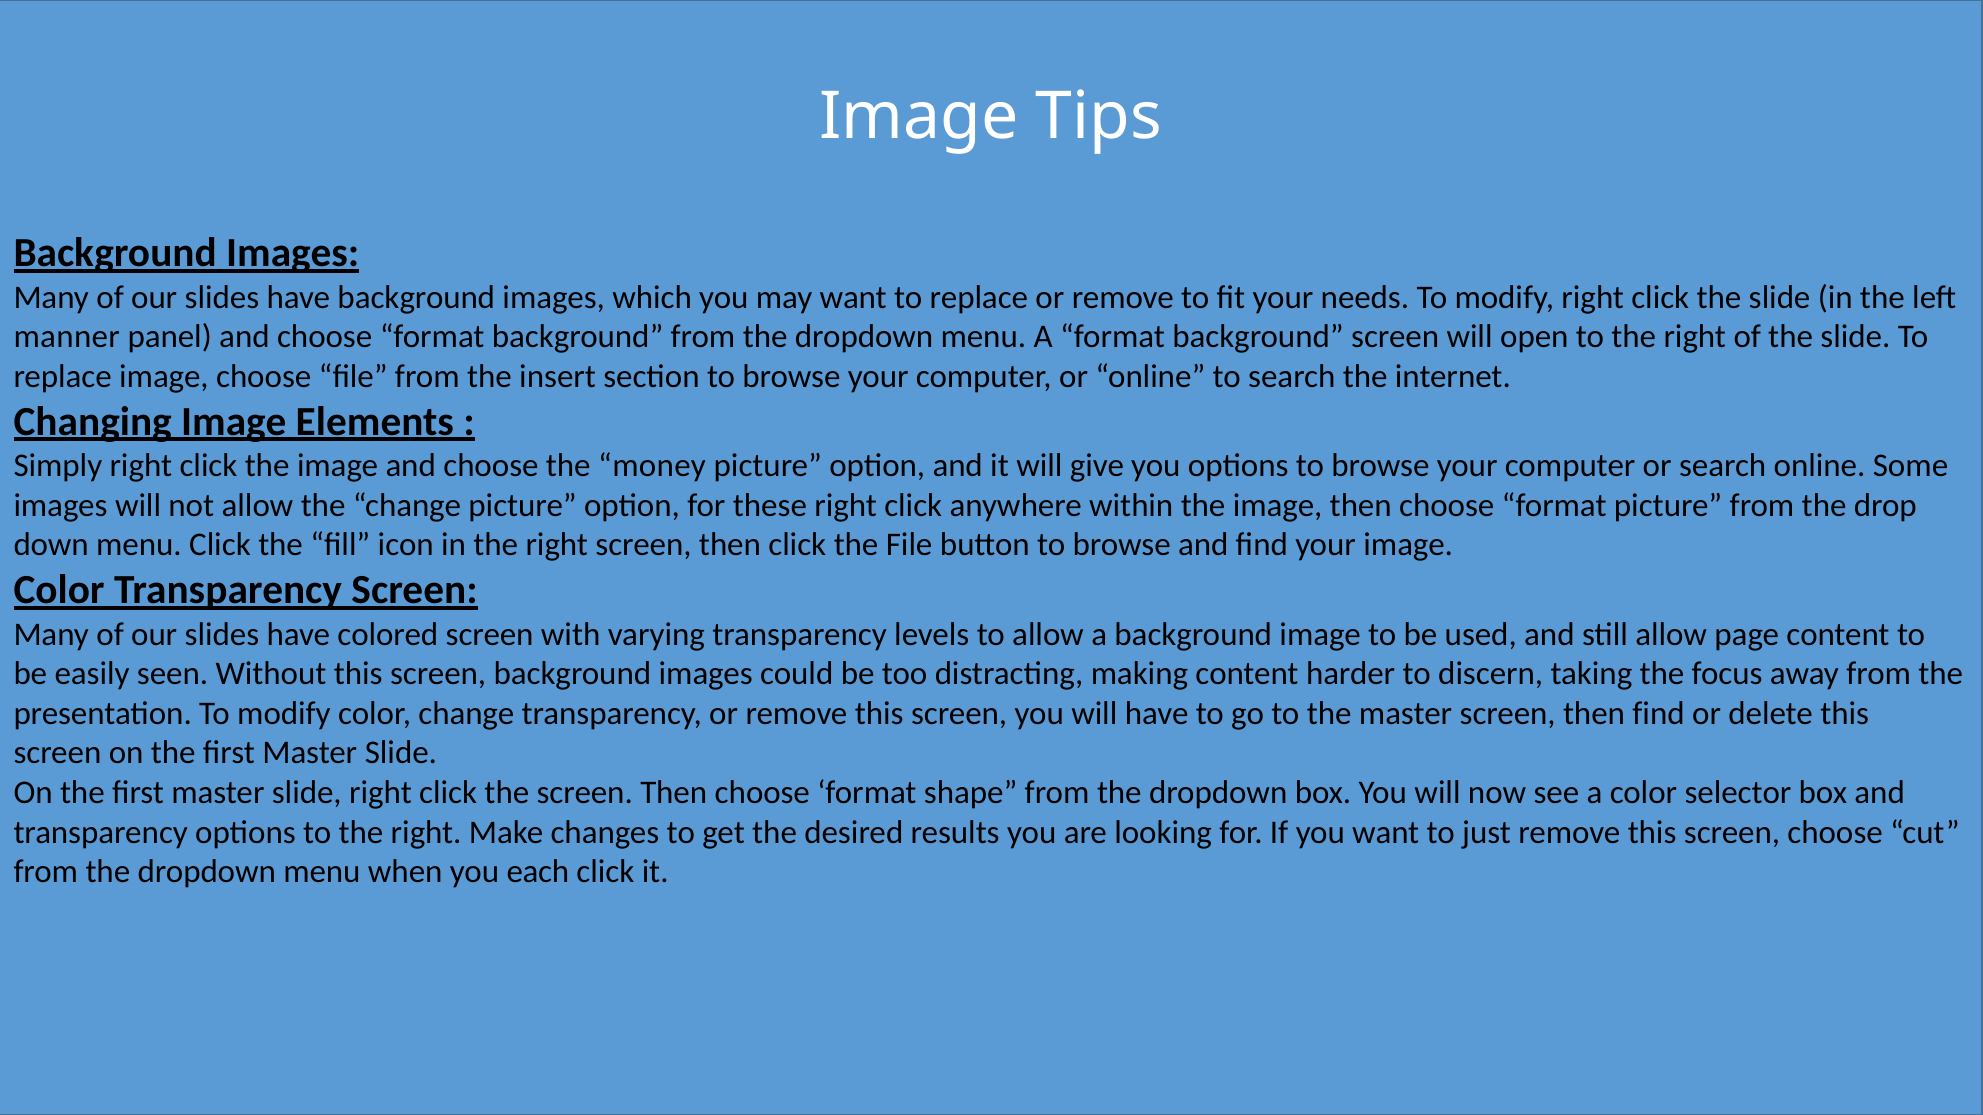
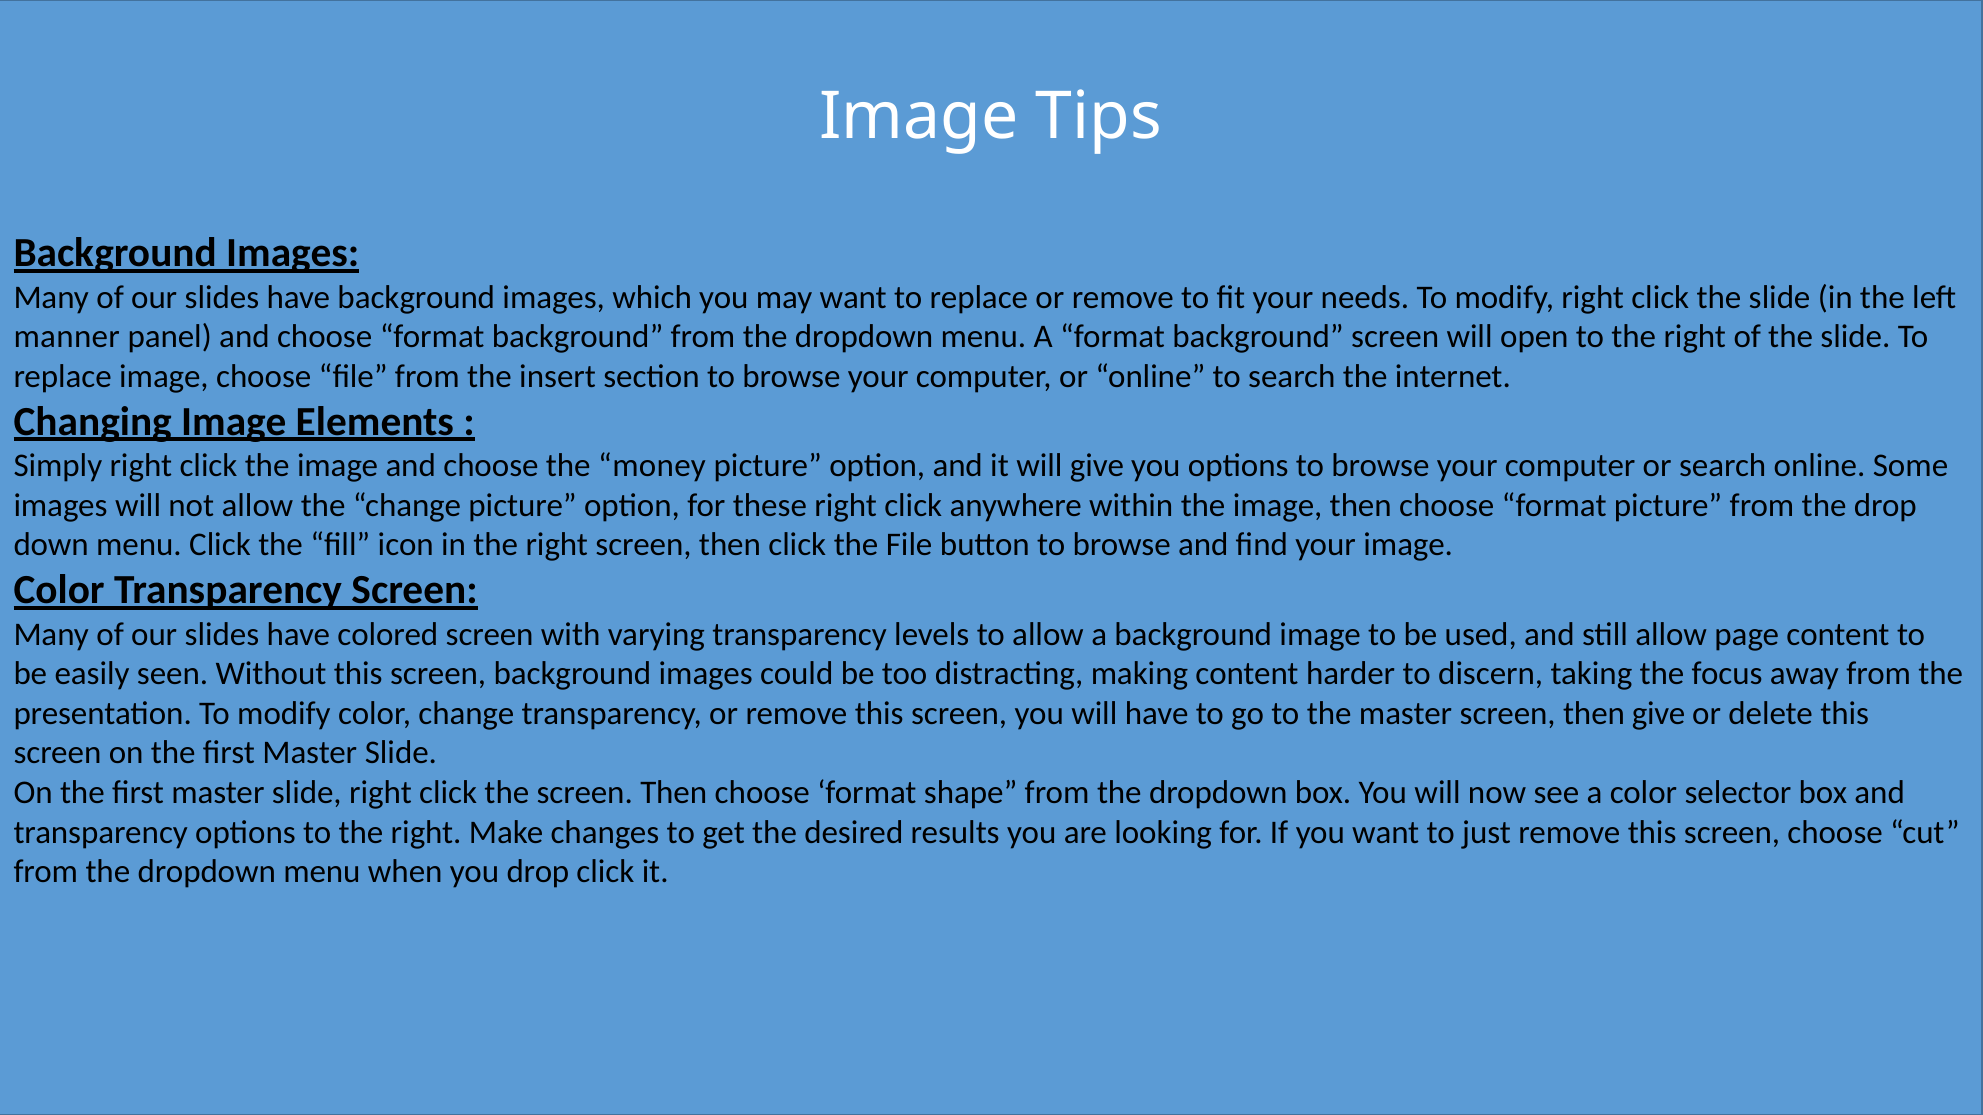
then find: find -> give (1659, 714)
you each: each -> drop (538, 872)
